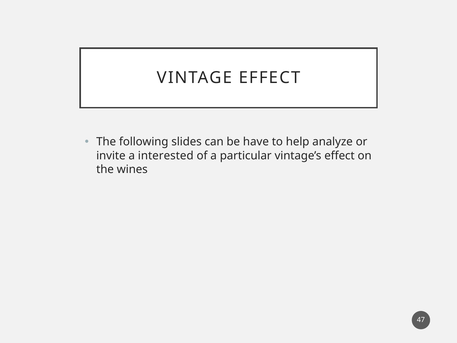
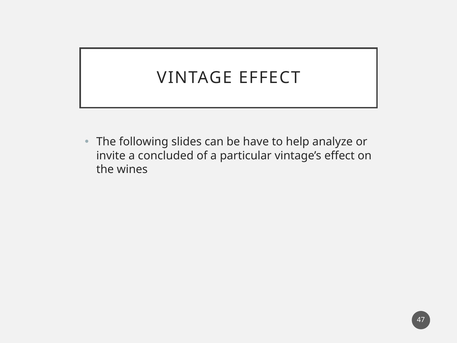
interested: interested -> concluded (166, 155)
